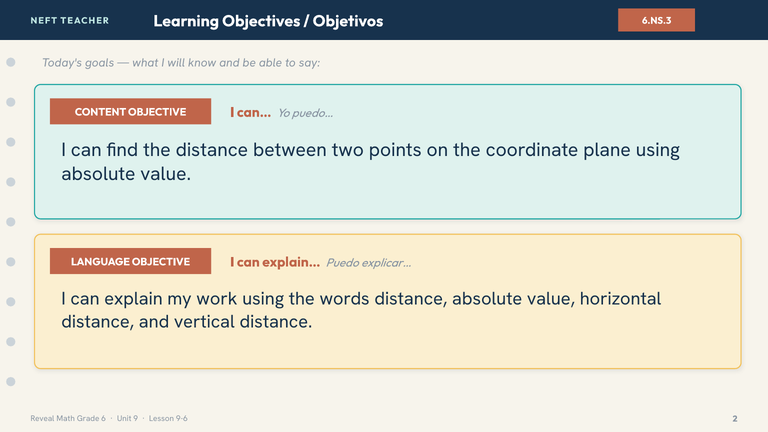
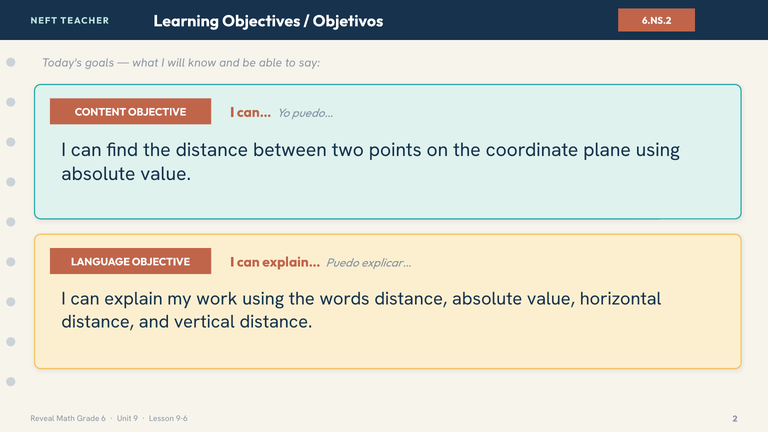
6.NS.3: 6.NS.3 -> 6.NS.2 (657, 21)
